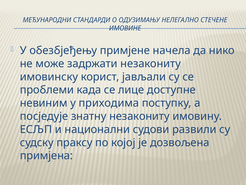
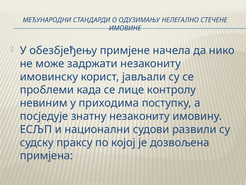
доступне: доступне -> контролу (171, 90)
